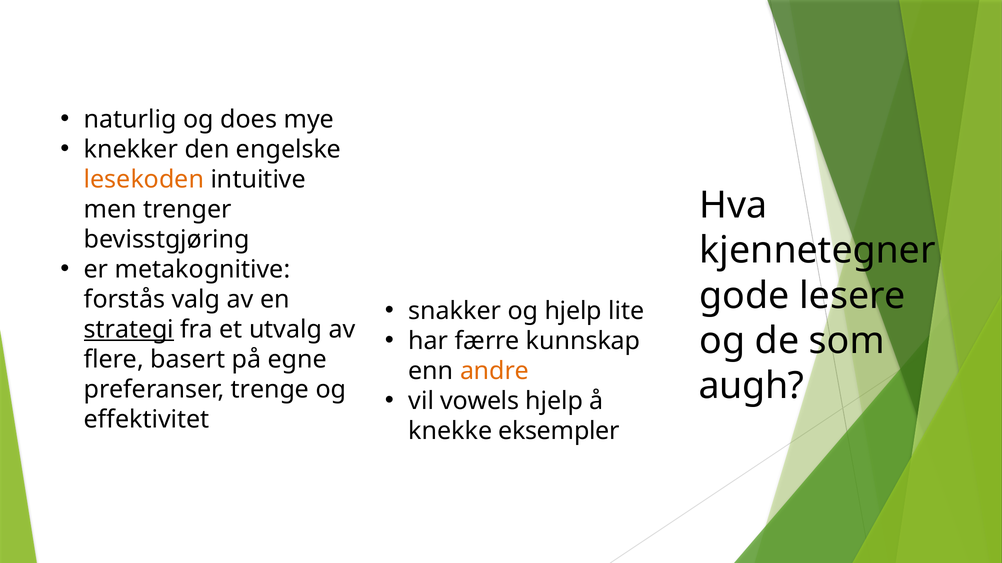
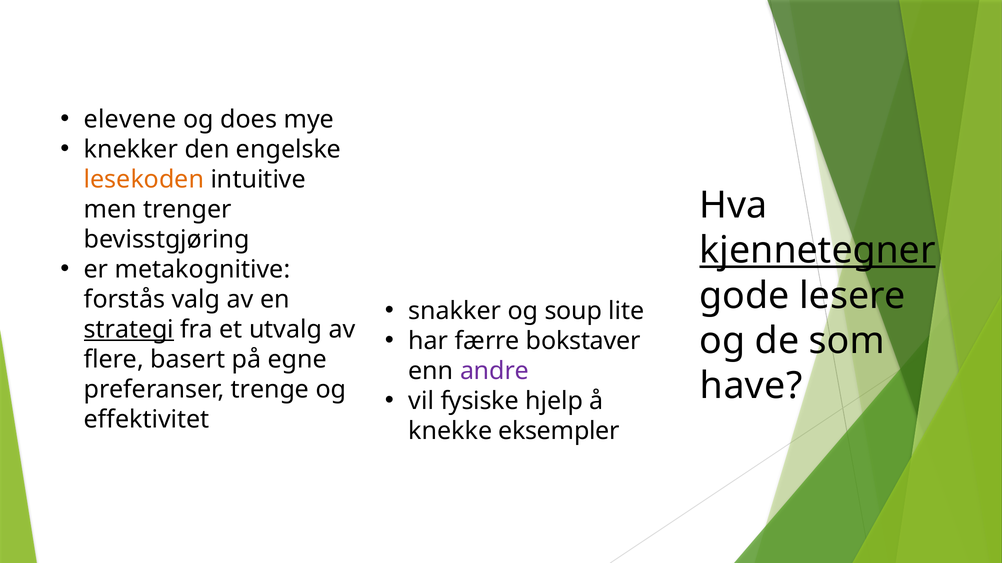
naturlig: naturlig -> elevene (130, 120)
kjennetegner underline: none -> present (818, 251)
og hjelp: hjelp -> soup (573, 311)
kunnskap: kunnskap -> bokstaver (583, 341)
andre colour: orange -> purple (494, 371)
augh: augh -> have (751, 386)
vowels: vowels -> fysiske (480, 401)
